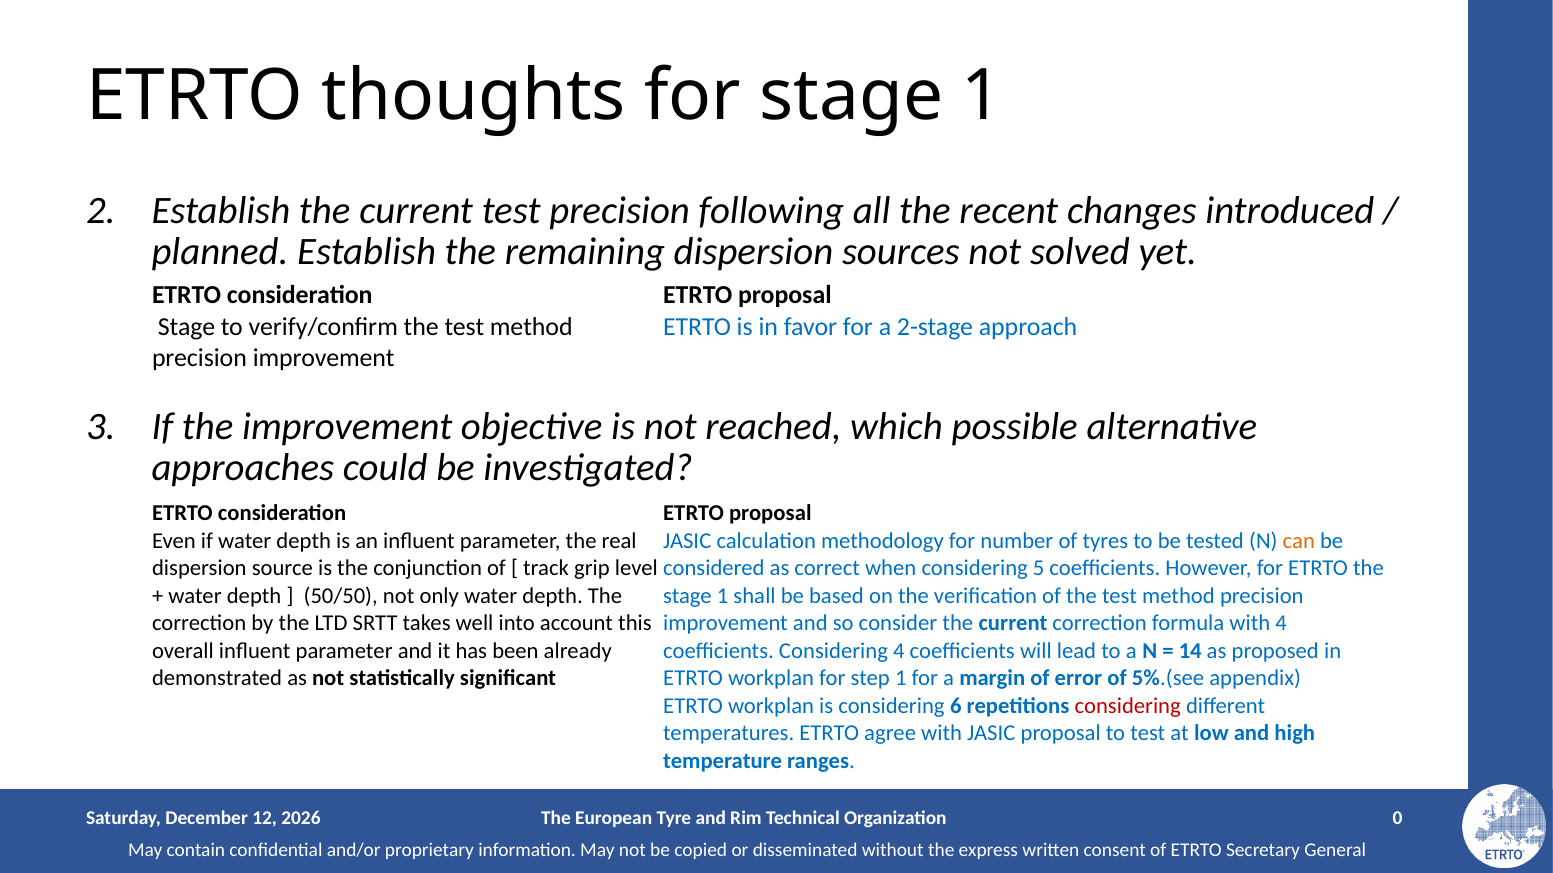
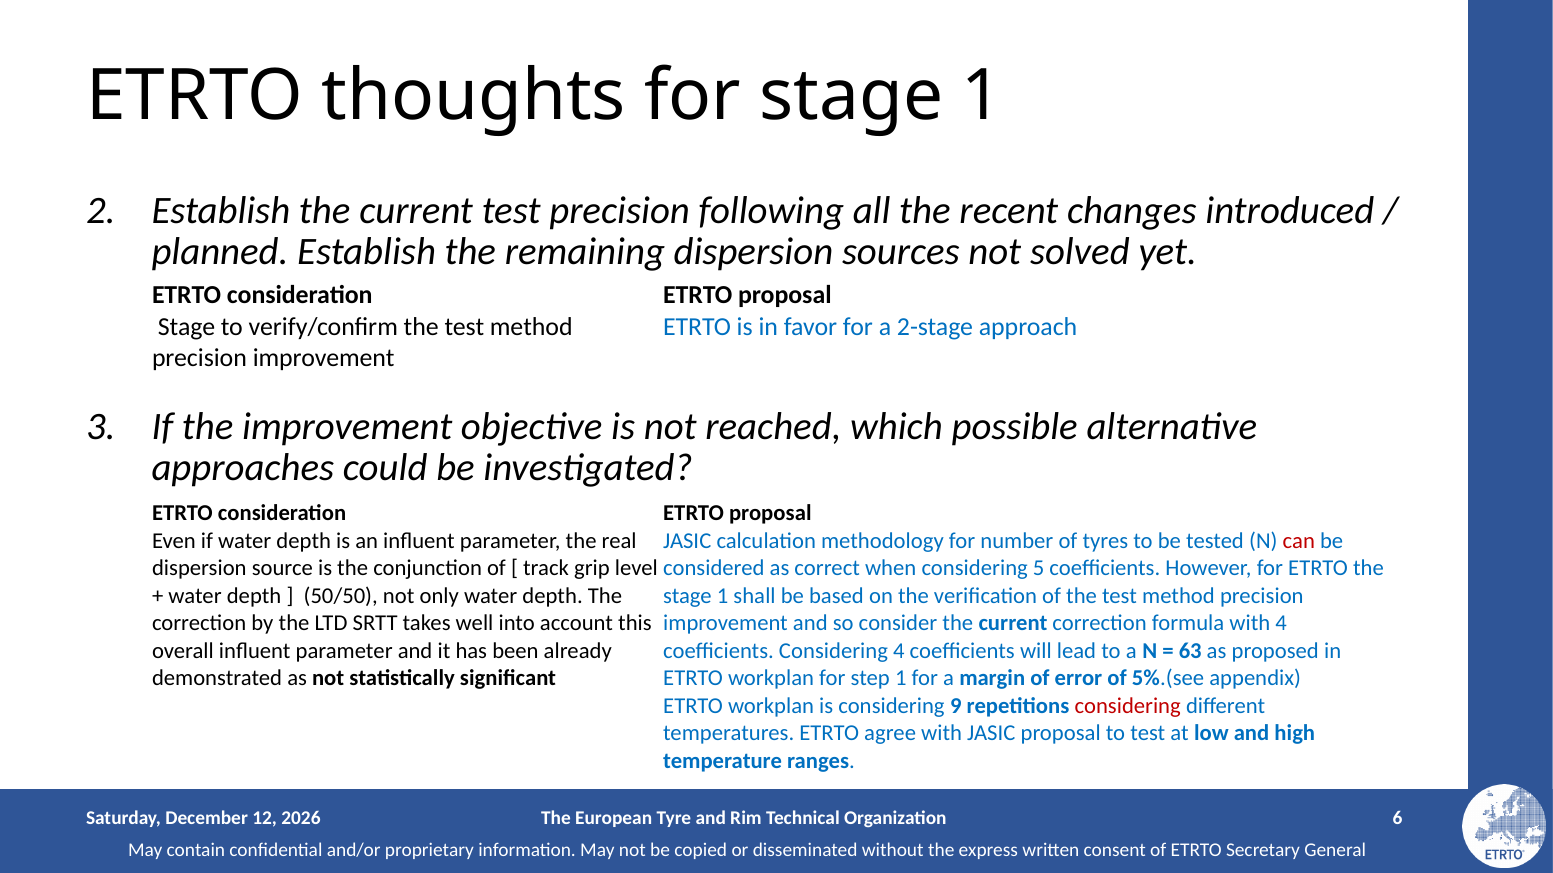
can colour: orange -> red (1299, 541)
14: 14 -> 63 (1190, 651)
6: 6 -> 9 (956, 706)
0: 0 -> 6 (1397, 818)
